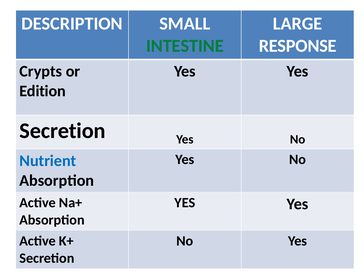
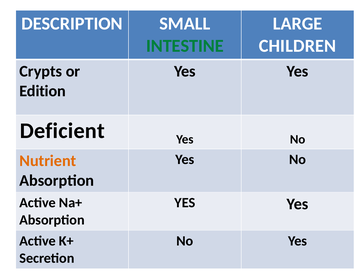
RESPONSE: RESPONSE -> CHILDREN (297, 46)
Secretion: Secretion -> Deficient (62, 131)
Nutrient colour: blue -> orange (48, 161)
